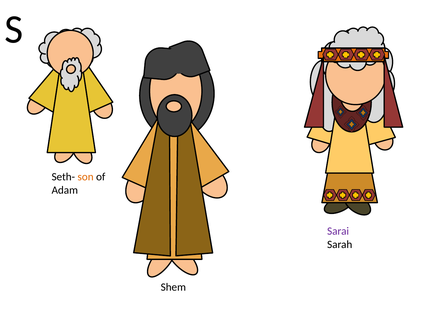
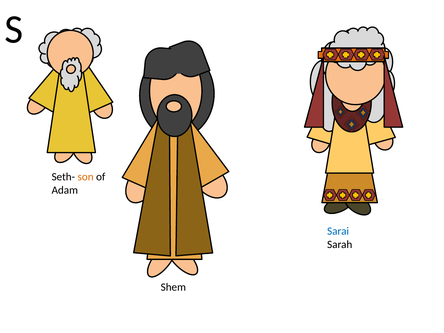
Sarai colour: purple -> blue (338, 231)
